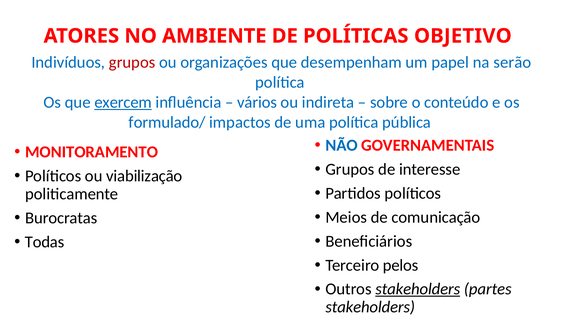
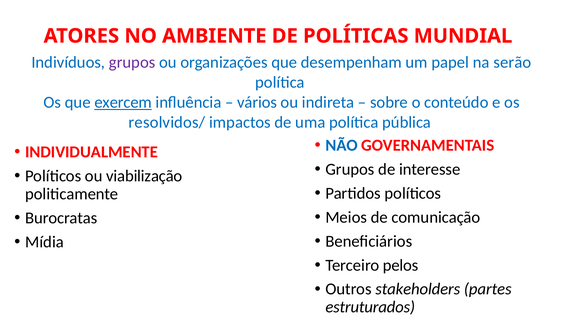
OBJETIVO: OBJETIVO -> MUNDIAL (463, 36)
grupos colour: red -> purple (132, 62)
formulado/: formulado/ -> resolvidos/ (167, 122)
MONITORAMENTO: MONITORAMENTO -> INDIVIDUALMENTE (92, 152)
Todas: Todas -> Mídia (44, 242)
stakeholders underline: present -> none (418, 289)
stakeholders: stakeholders -> estruturados (370, 307)
